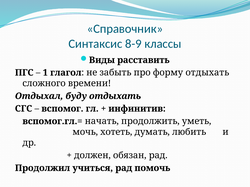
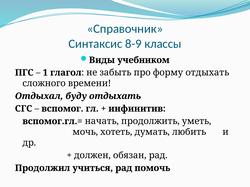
расставить: расставить -> учебником (143, 60)
